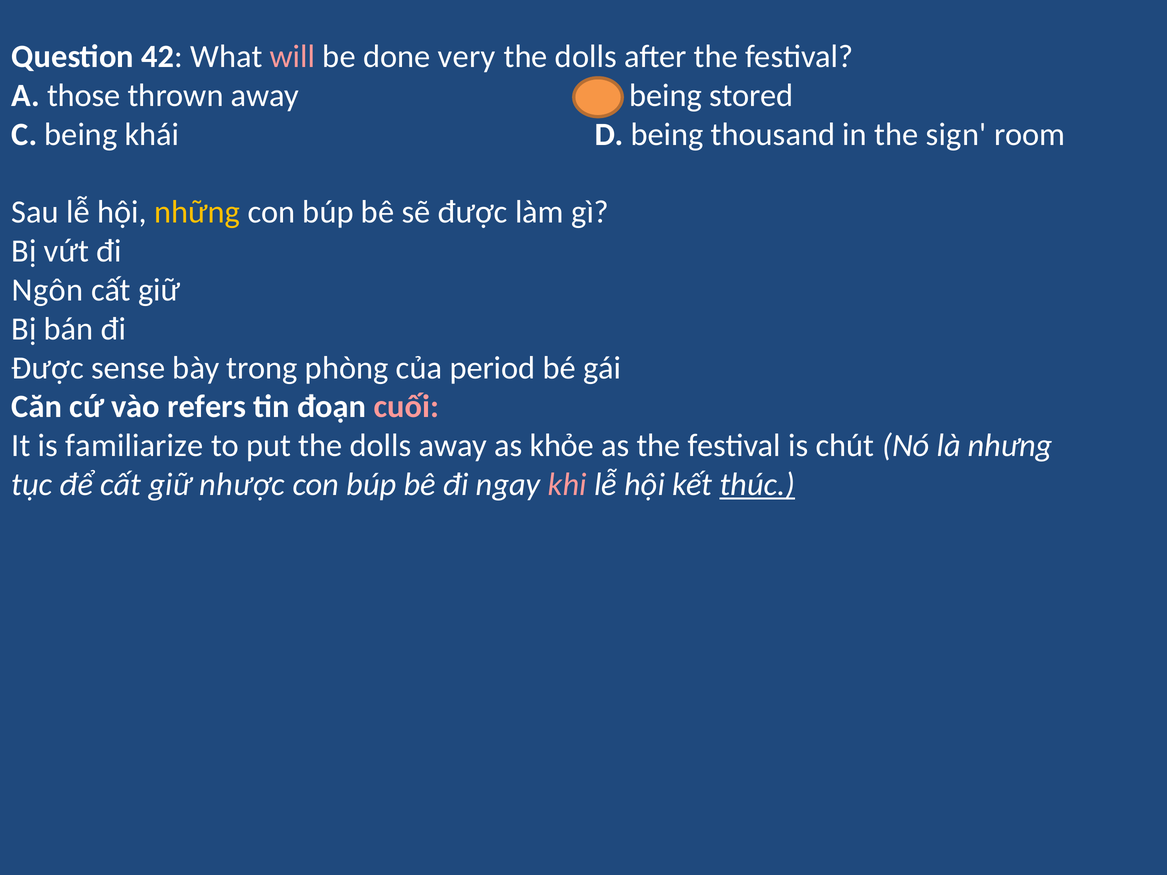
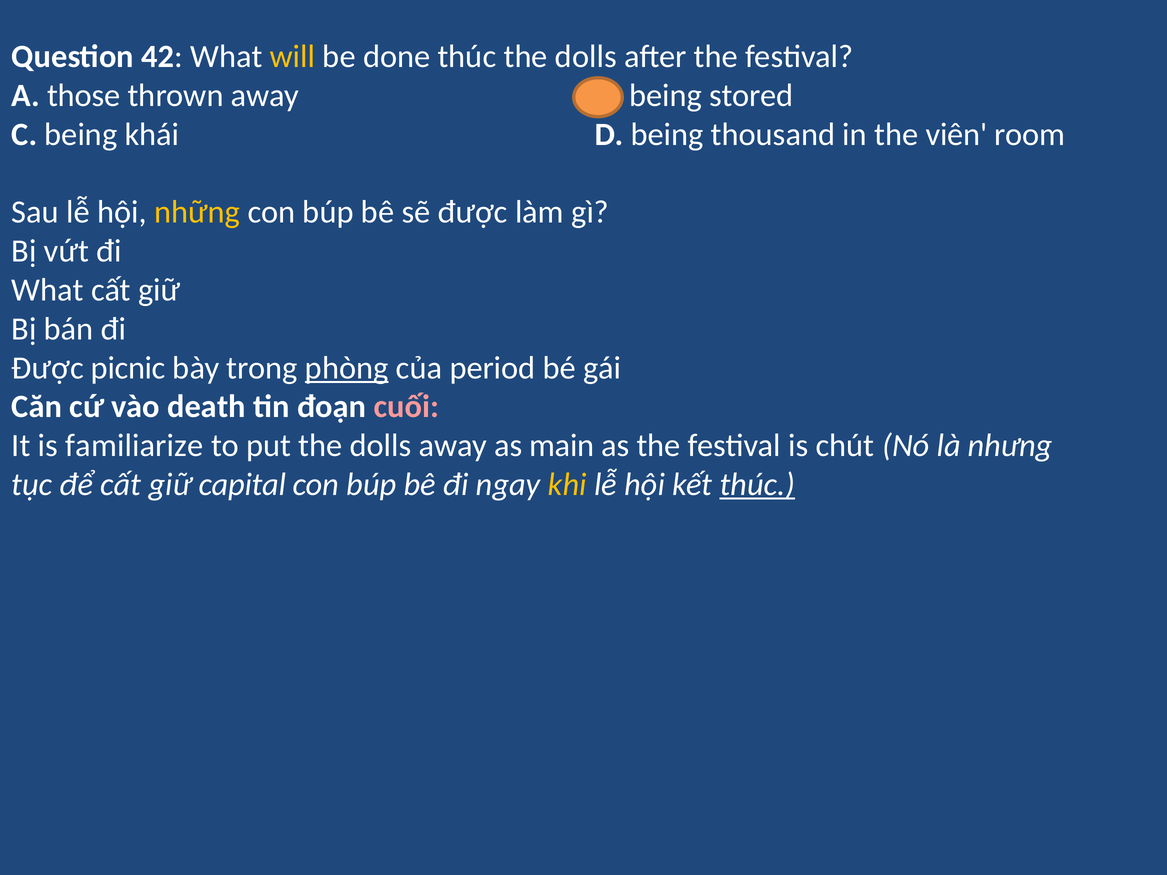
will colour: pink -> yellow (292, 57)
done very: very -> thúc (467, 57)
sign: sign -> viên (956, 134)
Ngôn: Ngôn -> What (48, 290)
sense: sense -> picnic (128, 368)
phòng underline: none -> present (347, 368)
refers: refers -> death (206, 407)
khỏe: khỏe -> main (562, 446)
nhược: nhược -> capital (242, 485)
khi colour: pink -> yellow (567, 485)
